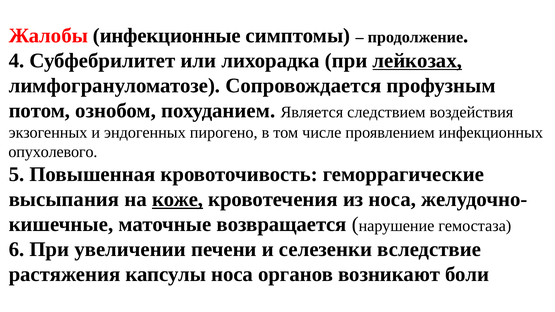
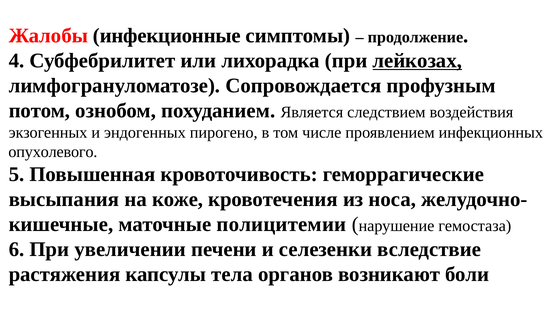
коже underline: present -> none (178, 199)
возвращается: возвращается -> полицитемии (281, 224)
капсулы носа: носа -> тела (232, 274)
